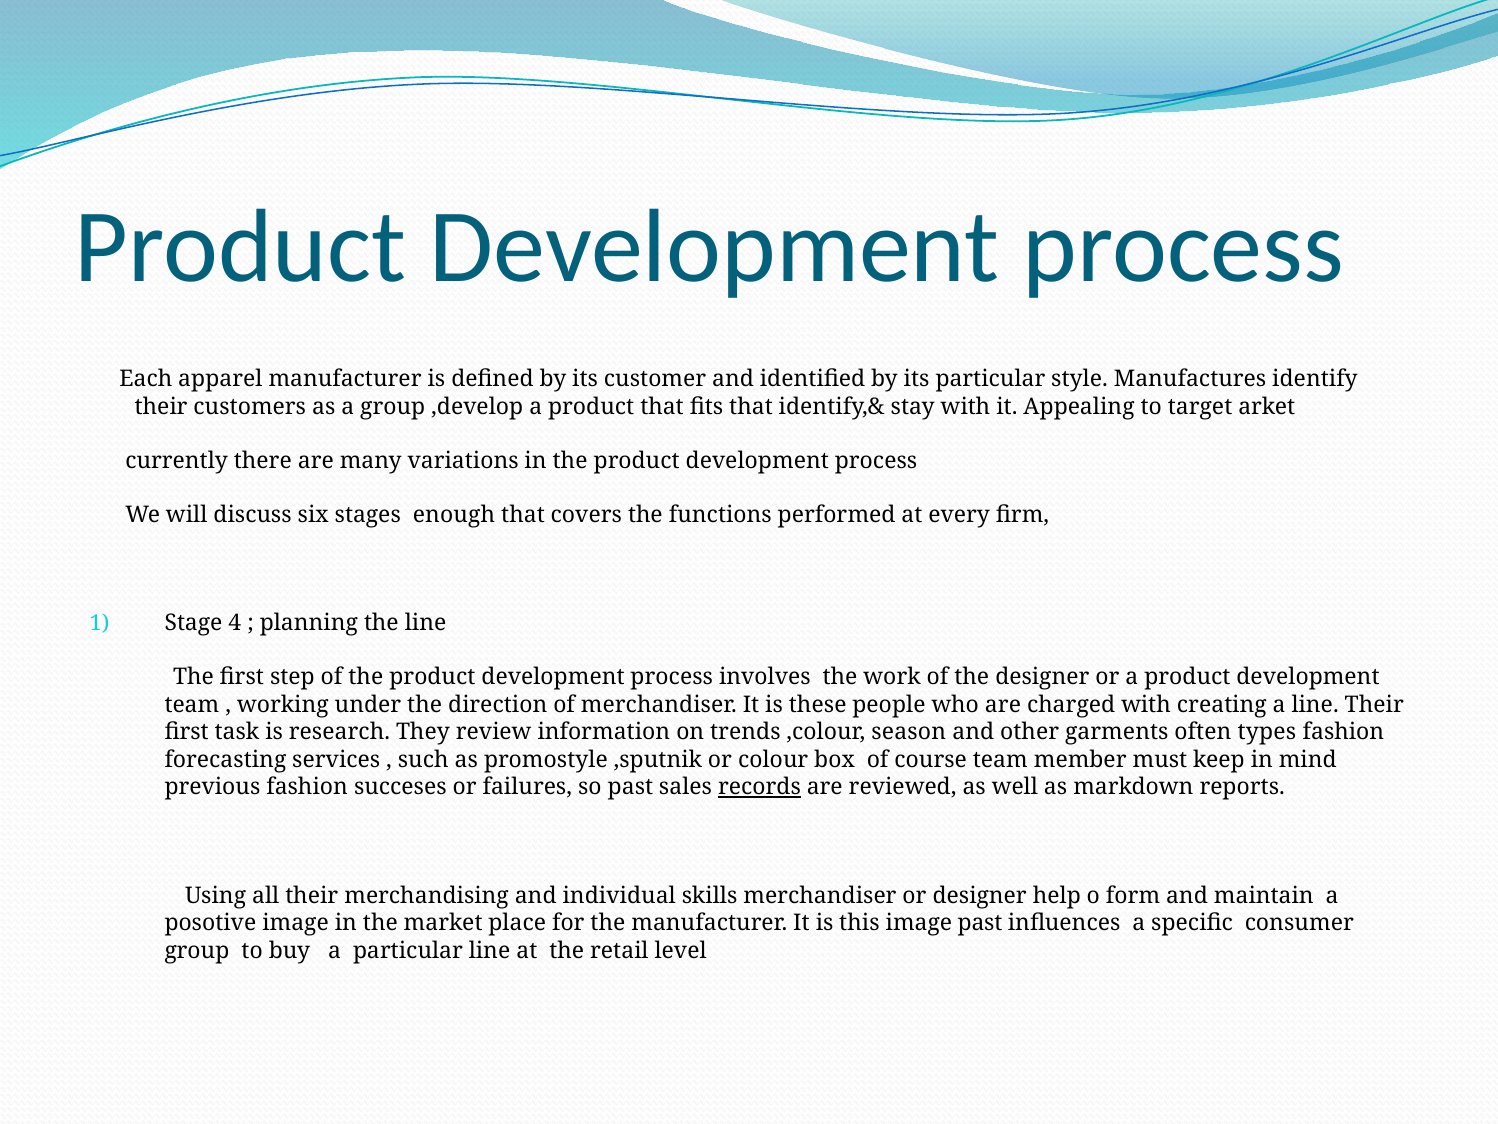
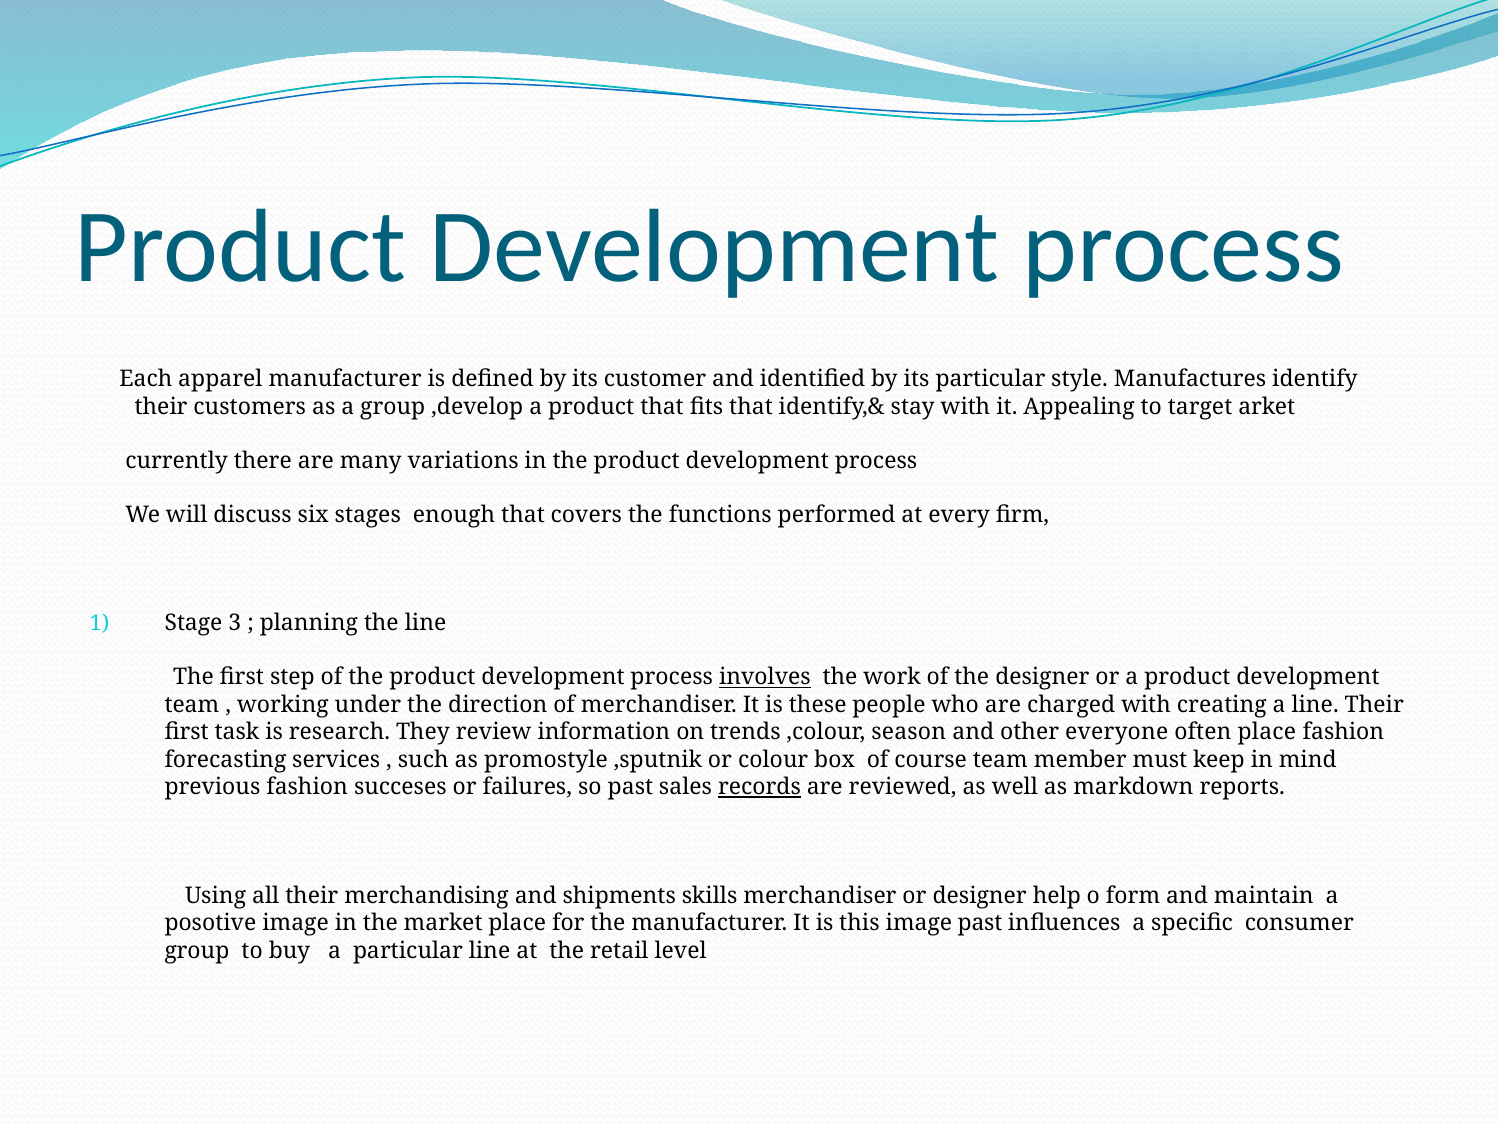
4: 4 -> 3 (235, 623)
involves underline: none -> present (765, 677)
garments: garments -> everyone (1117, 732)
often types: types -> place (1267, 732)
individual: individual -> shipments (619, 895)
